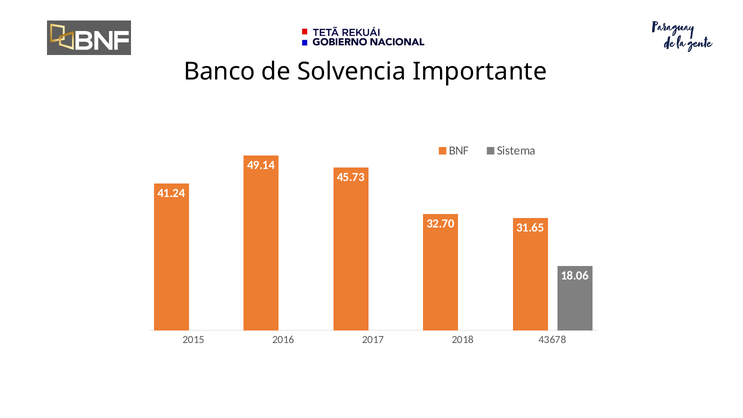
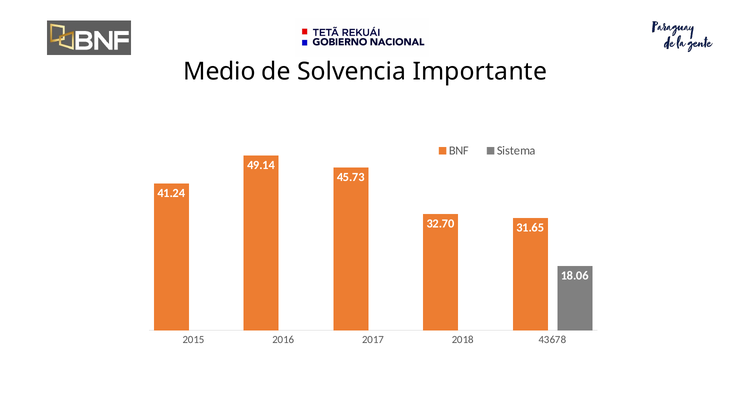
Banco: Banco -> Medio (220, 71)
